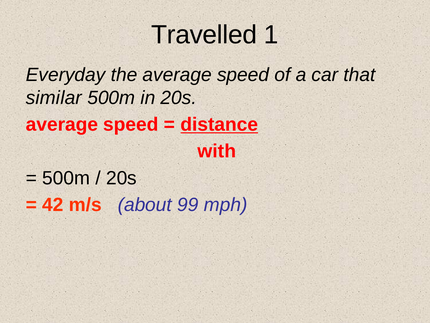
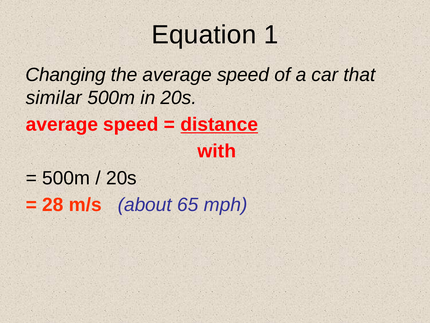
Travelled: Travelled -> Equation (204, 35)
Everyday: Everyday -> Changing (66, 75)
42: 42 -> 28 (53, 205)
99: 99 -> 65 (188, 205)
